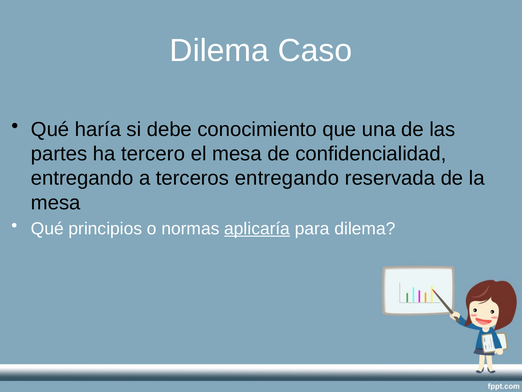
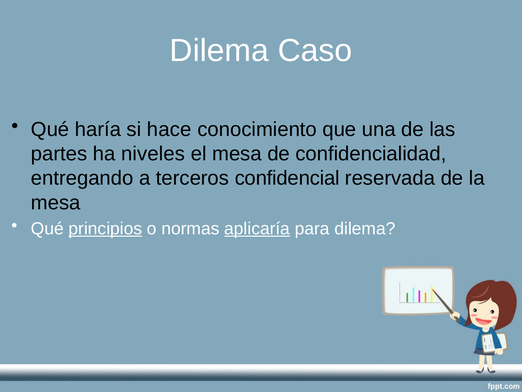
debe: debe -> hace (169, 129)
tercero: tercero -> niveles (153, 154)
terceros entregando: entregando -> confidencial (287, 178)
principios underline: none -> present (105, 228)
